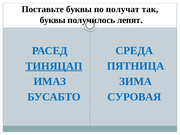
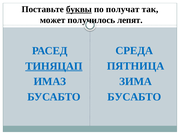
буквы underline: none -> present (79, 9)
буквы: буквы -> может (53, 20)
СУРОВАЯ: СУРОВАЯ -> БУСАБТО (134, 97)
